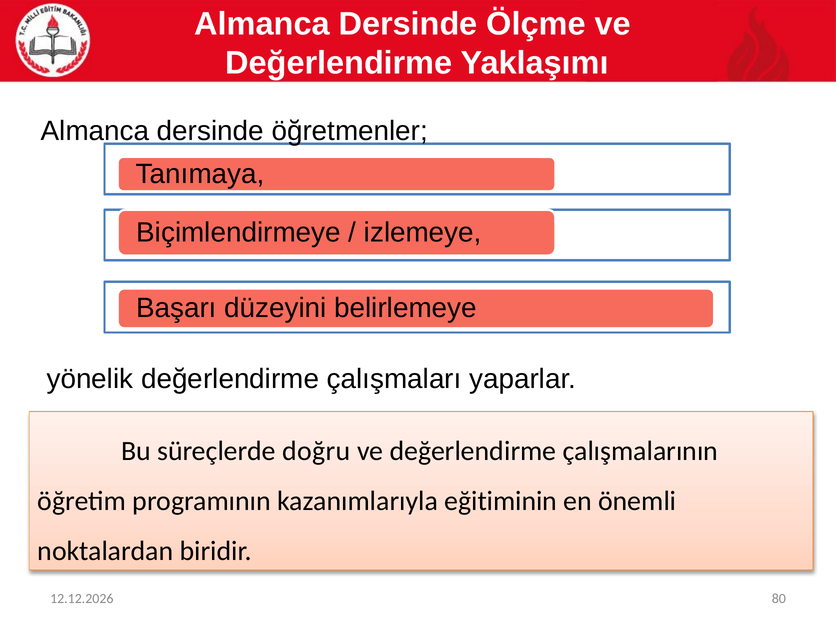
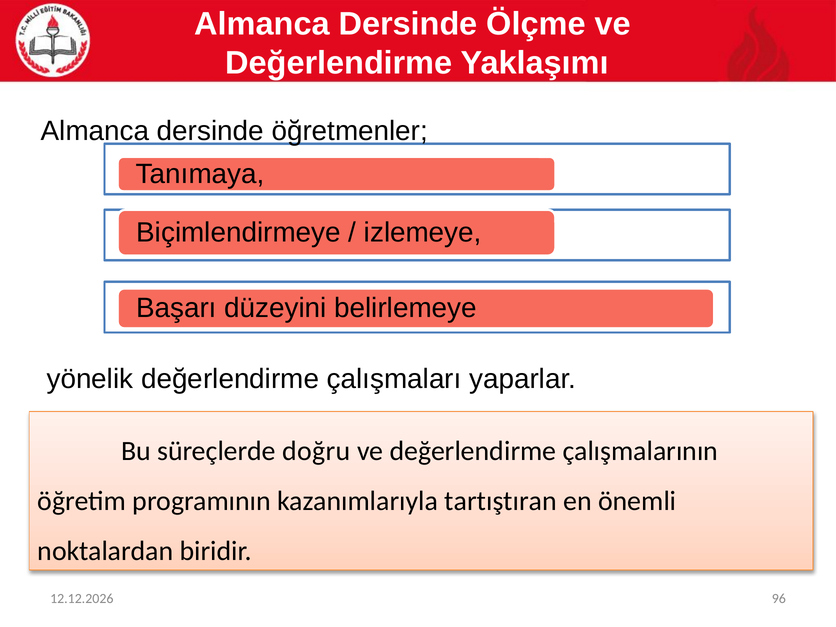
eğitiminin: eğitiminin -> tartıştıran (501, 501)
80: 80 -> 96 (779, 599)
